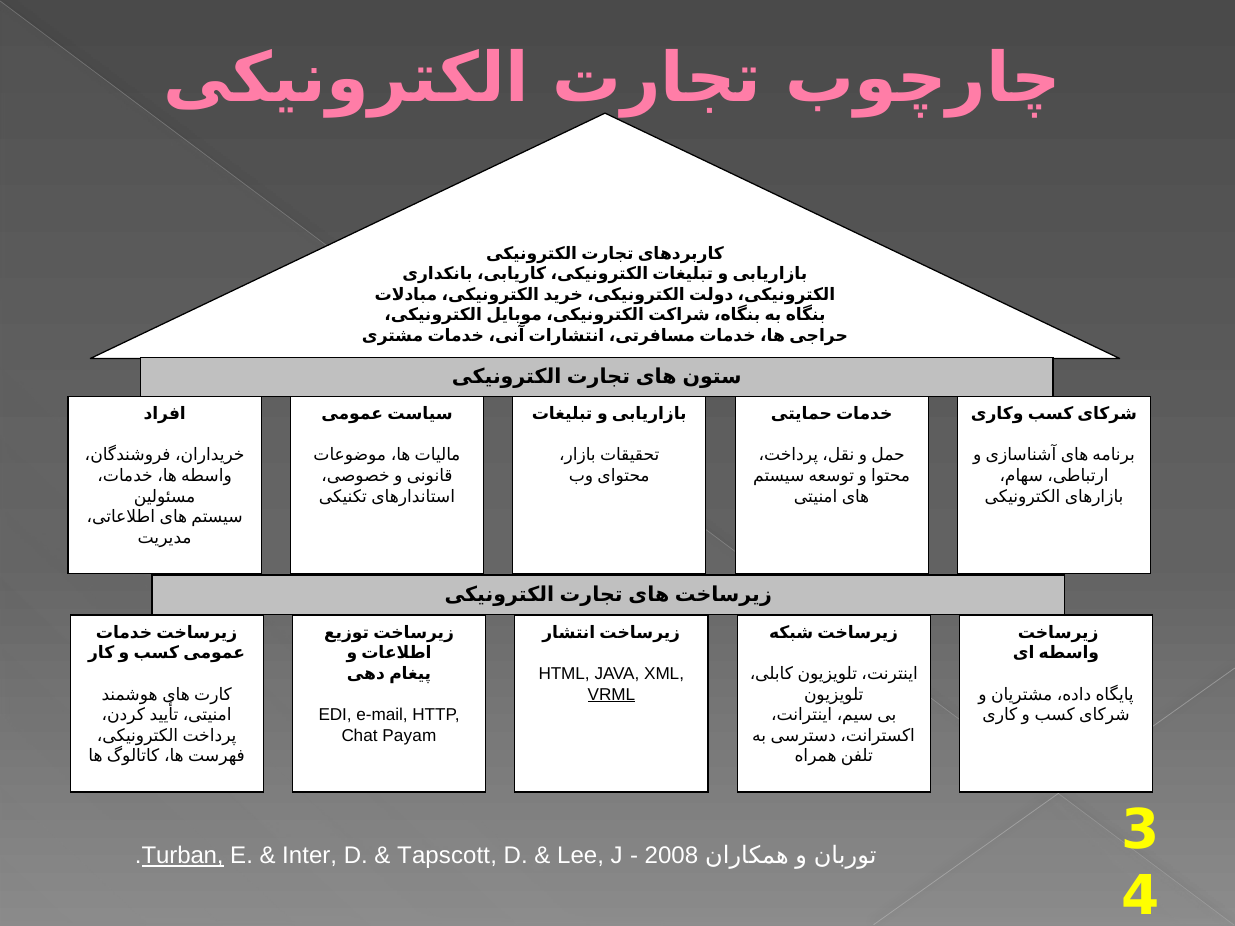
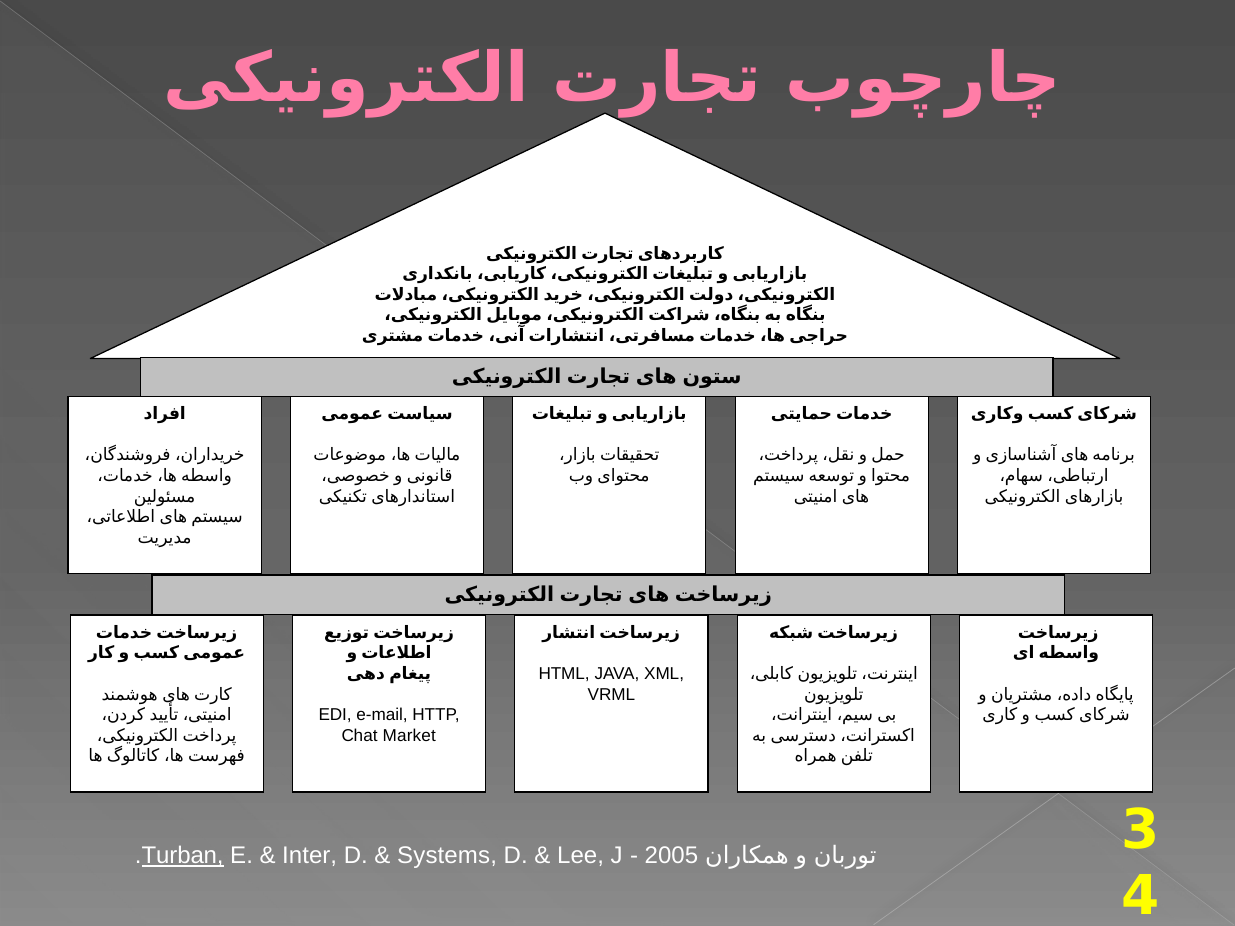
VRML underline: present -> none (611, 695)
Payam: Payam -> Market (409, 736)
Tapscott: Tapscott -> Systems (447, 856)
2008: 2008 -> 2005 (671, 856)
